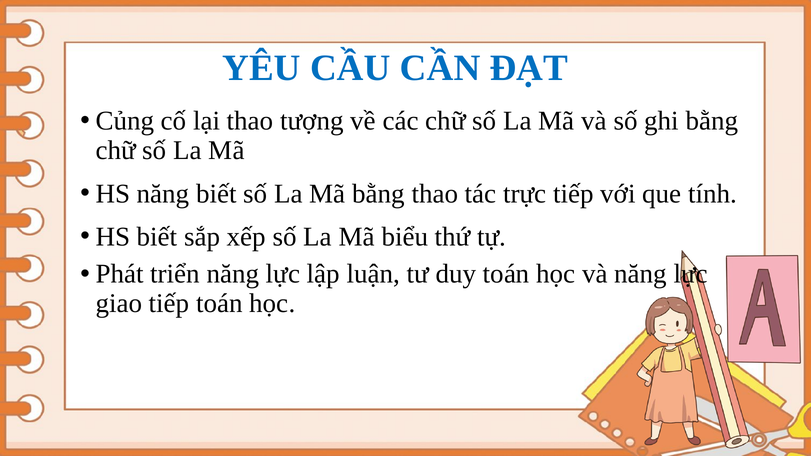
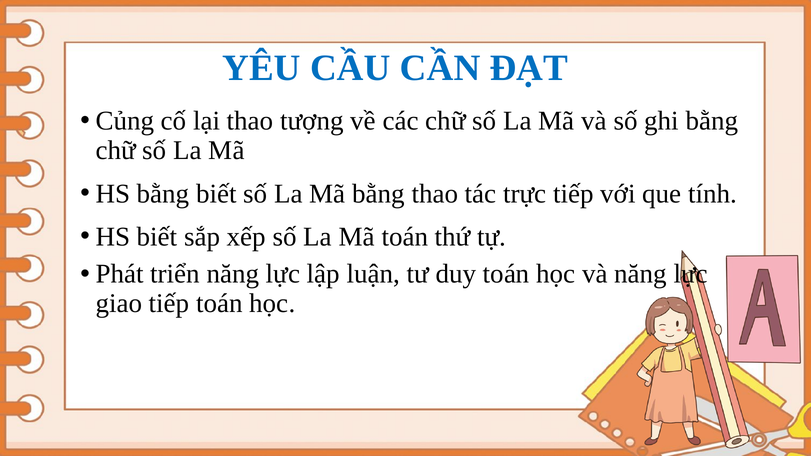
HS năng: năng -> bằng (163, 194)
Mã biểu: biểu -> toán (405, 237)
